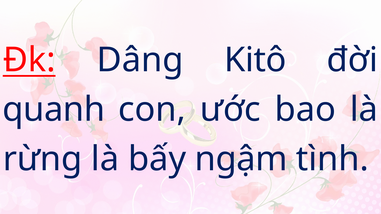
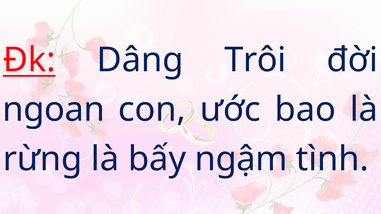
Kitô: Kitô -> Trôi (255, 60)
quanh: quanh -> ngoan (54, 110)
